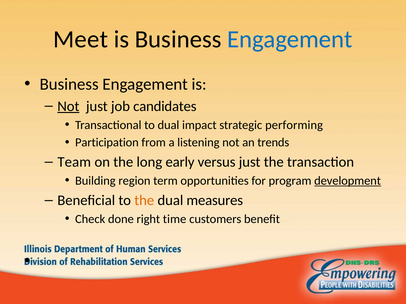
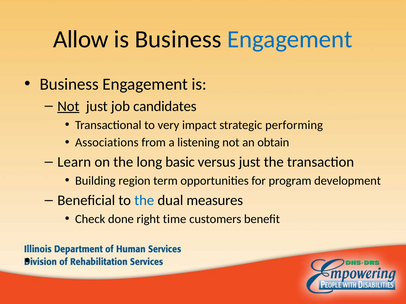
Meet: Meet -> Allow (81, 39)
to dual: dual -> very (168, 125)
Participation: Participation -> Associations (107, 143)
trends: trends -> obtain (273, 143)
Team: Team -> Learn (74, 162)
early: early -> basic (180, 162)
development underline: present -> none (348, 181)
the colour: orange -> blue (144, 201)
